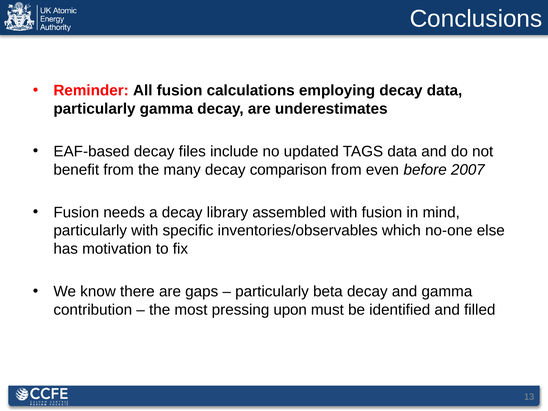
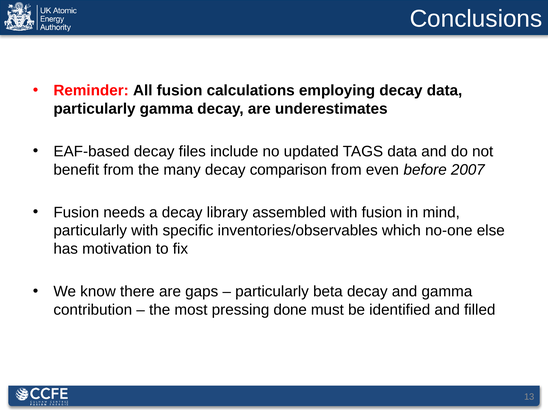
upon: upon -> done (290, 310)
